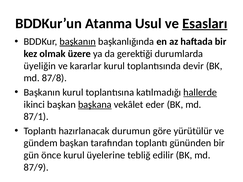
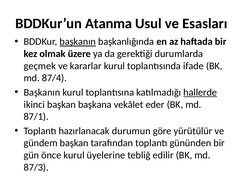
Esasları underline: present -> none (205, 23)
üyeliğin: üyeliğin -> geçmek (40, 66)
devir: devir -> ifade (193, 66)
87/8: 87/8 -> 87/4 (54, 78)
başkana underline: present -> none (95, 105)
87/9: 87/9 -> 87/3 (36, 168)
